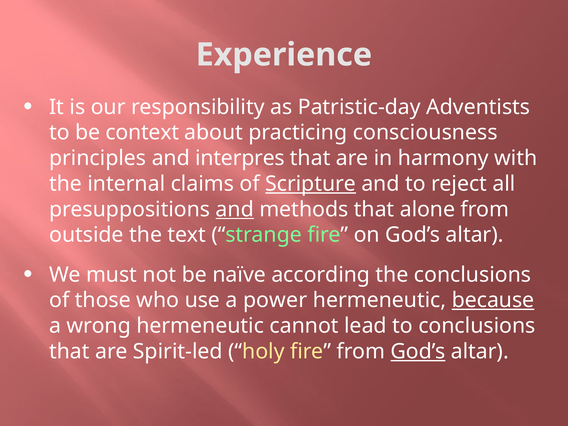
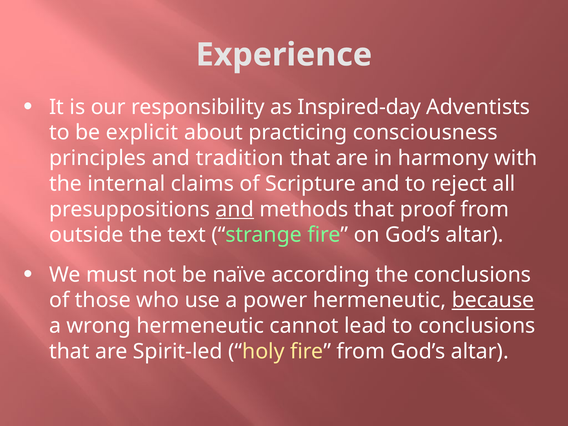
Patristic-day: Patristic-day -> Inspired-day (359, 107)
context: context -> explicit (142, 133)
interpres: interpres -> tradition (240, 158)
Scripture underline: present -> none (311, 184)
alone: alone -> proof (427, 209)
God’s underline: present -> none (418, 351)
